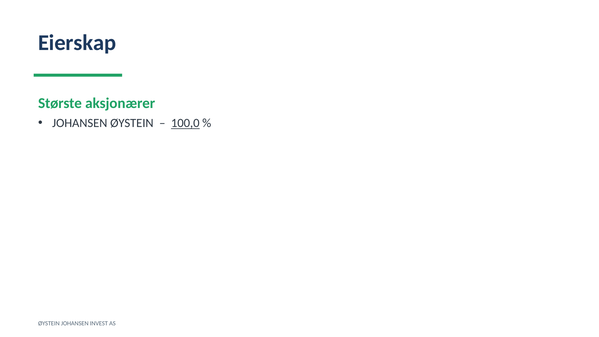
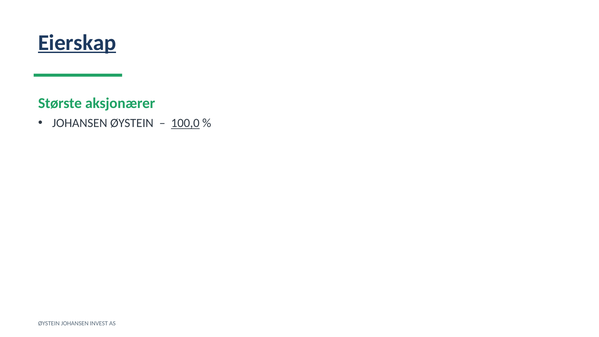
Eierskap underline: none -> present (77, 43)
